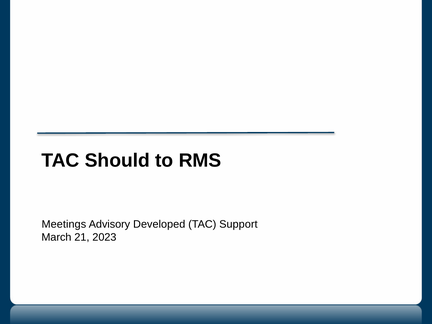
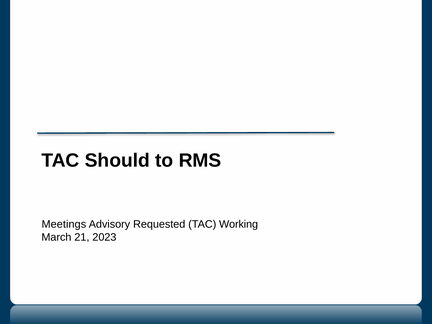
Developed: Developed -> Requested (159, 224)
Support: Support -> Working (239, 224)
